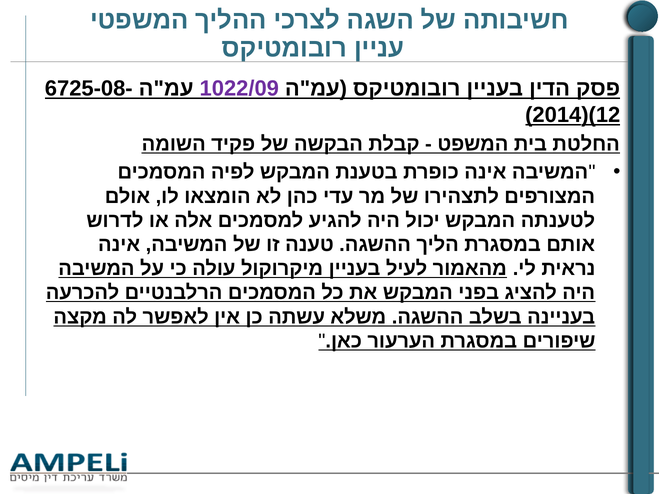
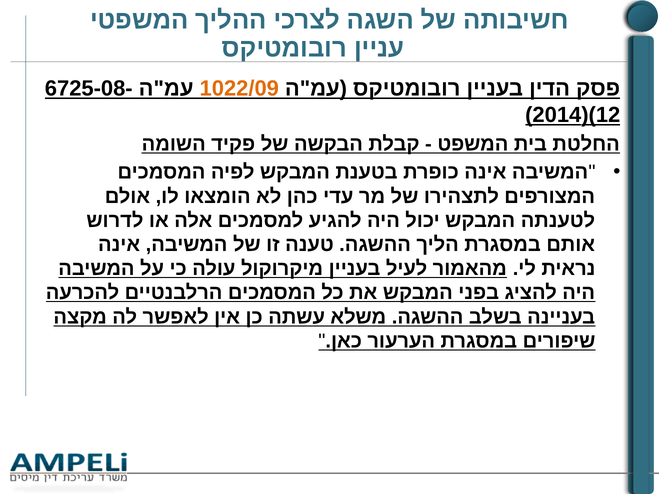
1022/09 colour: purple -> orange (239, 89)
